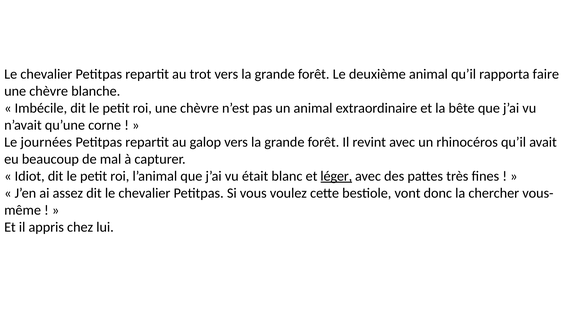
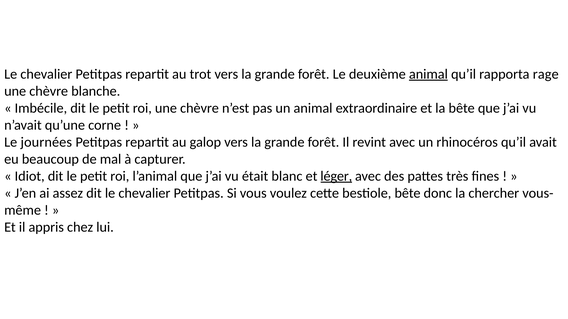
animal underline: none -> present (428, 74)
faire: faire -> rage (546, 74)
bestiole vont: vont -> bête (408, 193)
